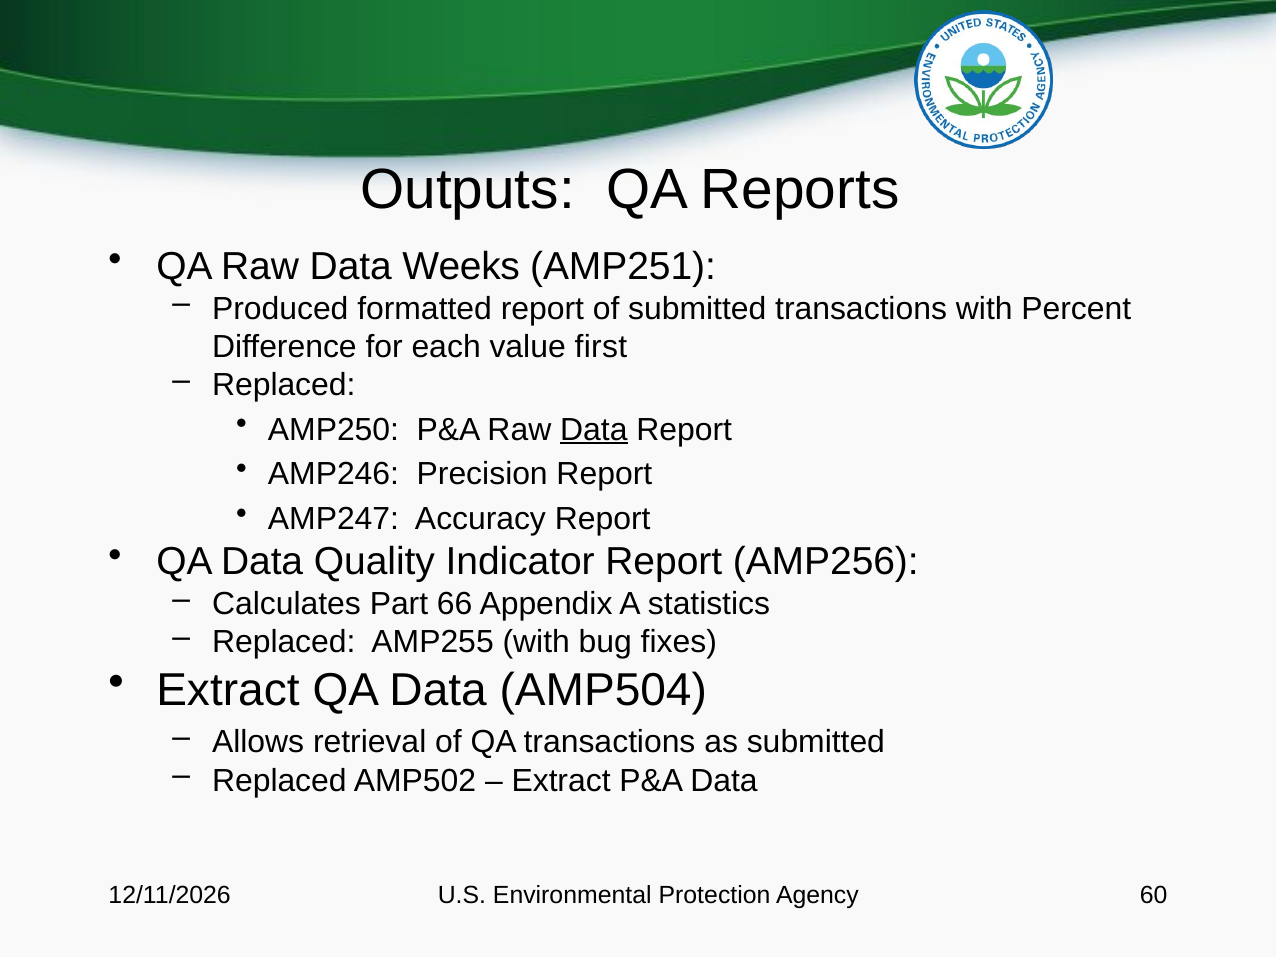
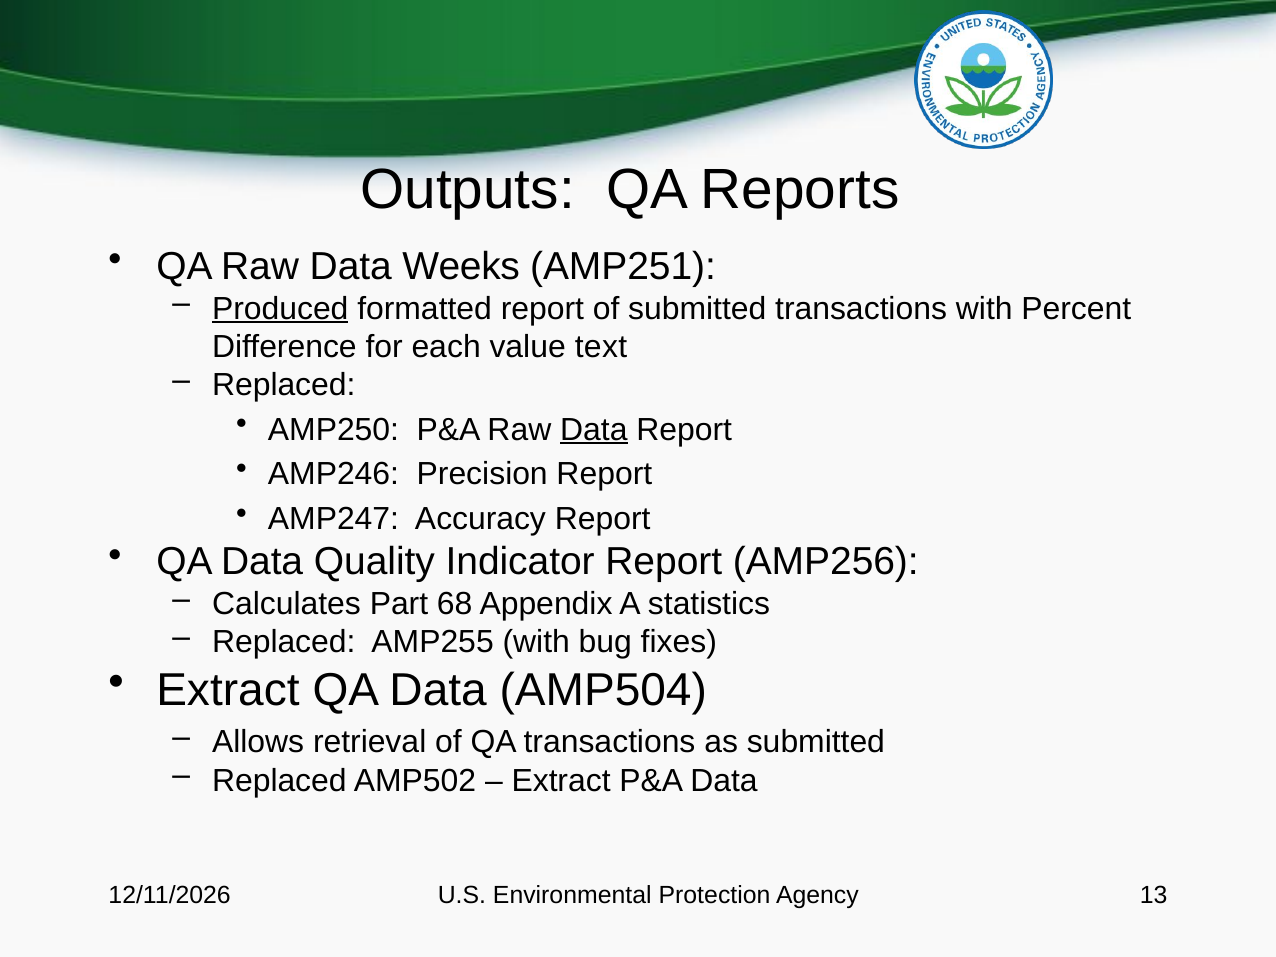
Produced underline: none -> present (280, 308)
first: first -> text (601, 347)
66: 66 -> 68 (455, 604)
60: 60 -> 13 (1154, 895)
